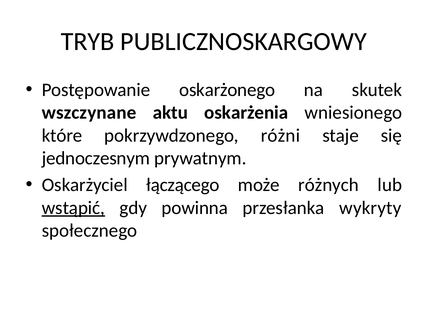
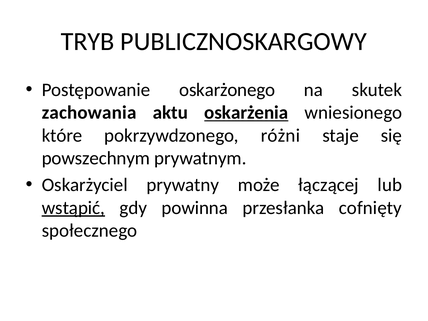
wszczynane: wszczynane -> zachowania (89, 113)
oskarżenia underline: none -> present (246, 113)
jednoczesnym: jednoczesnym -> powszechnym (96, 158)
łączącego: łączącego -> prywatny (183, 185)
różnych: różnych -> łączącej (329, 185)
wykryty: wykryty -> cofnięty (370, 208)
